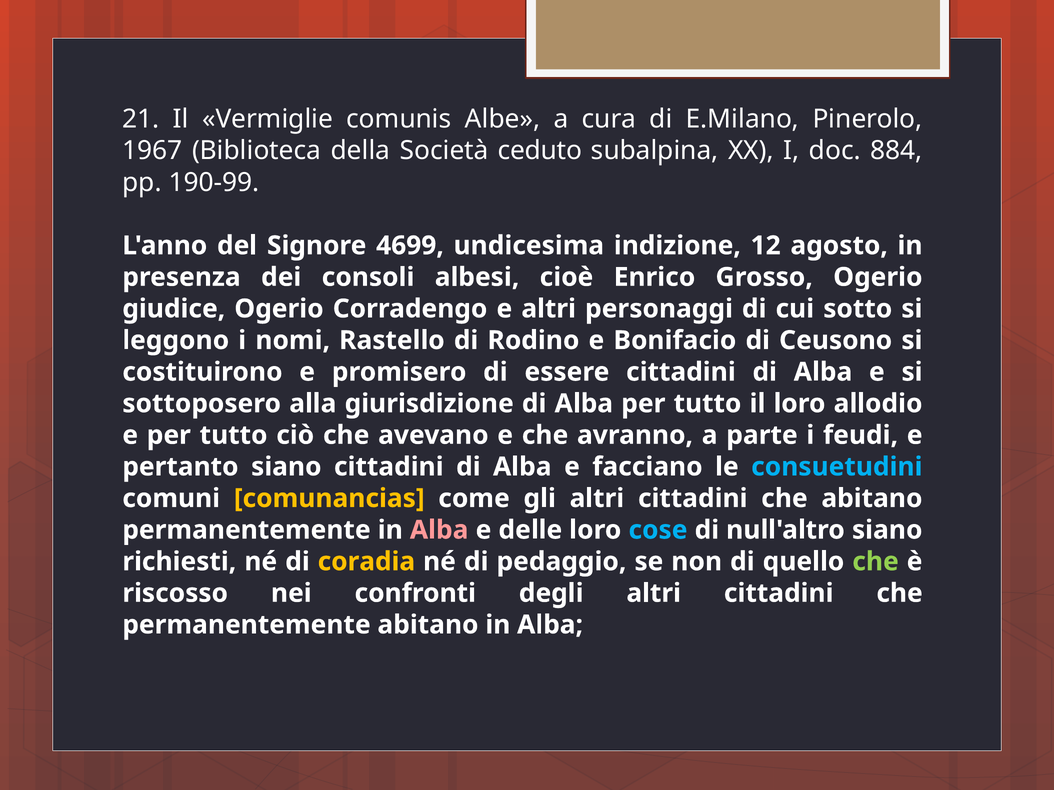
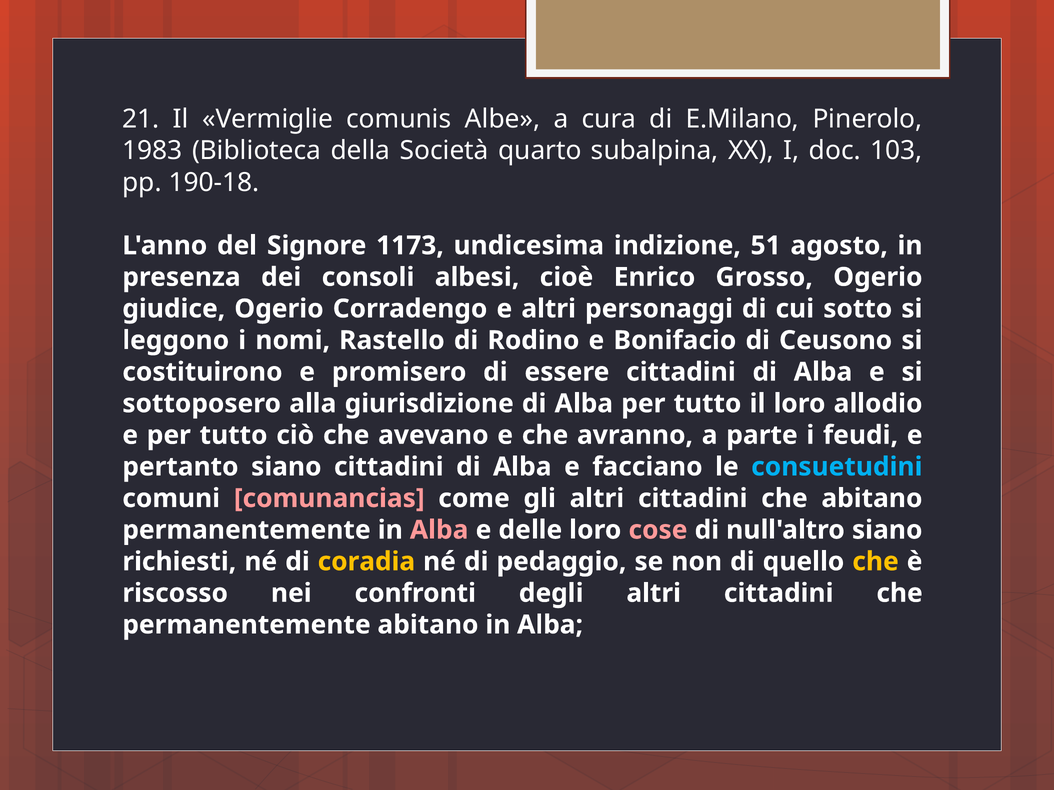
1967: 1967 -> 1983 (152, 151)
ceduto: ceduto -> quarto (540, 151)
884: 884 -> 103 (896, 151)
190-99: 190-99 -> 190-18 (214, 182)
4699: 4699 -> 1173 (410, 246)
12: 12 -> 51 (766, 246)
comunancias colour: yellow -> pink (329, 499)
cose colour: light blue -> pink (658, 530)
che colour: light green -> yellow (876, 562)
